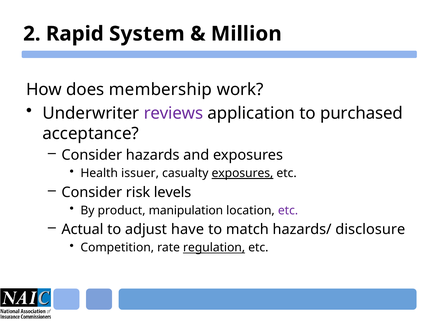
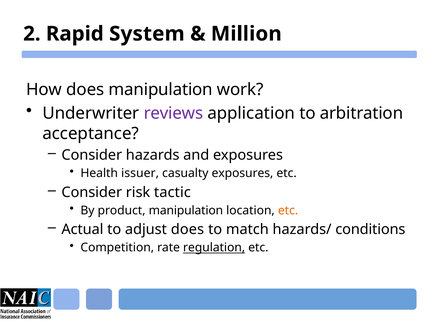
does membership: membership -> manipulation (161, 90)
purchased: purchased -> arbitration (361, 113)
exposures underline: present -> none (242, 173)
levels: levels -> tactic (172, 192)
etc colour: purple -> orange (288, 211)
adjust have: have -> does (187, 230)
disclosure: disclosure -> conditions (370, 230)
